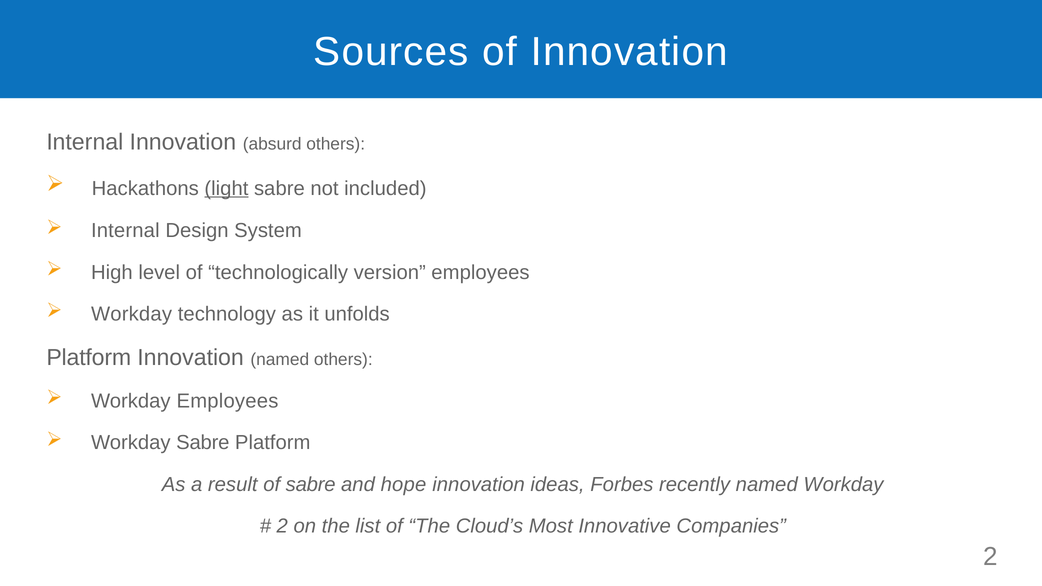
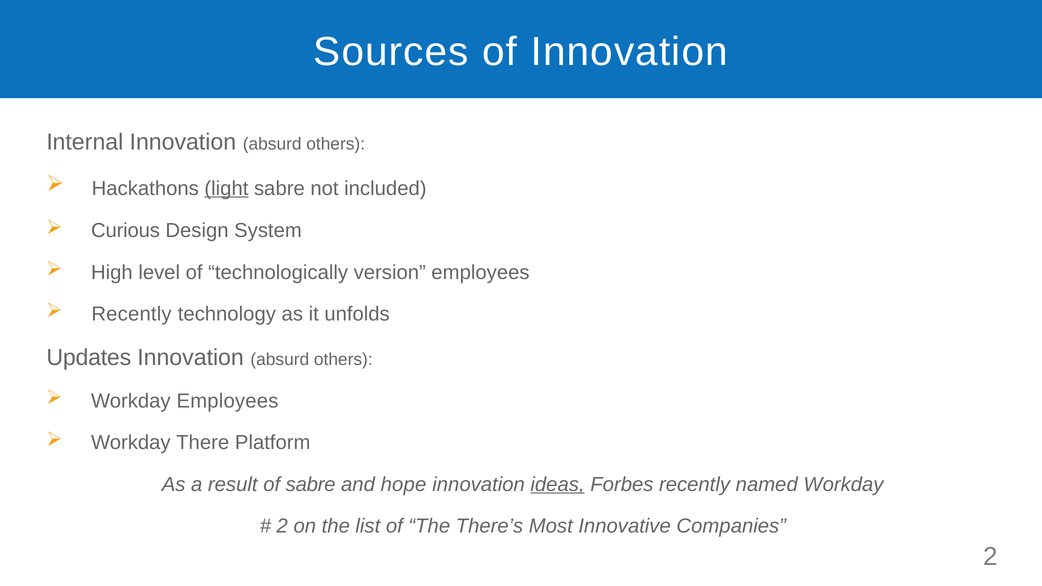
Internal: Internal -> Curious (125, 231)
Workday: Workday -> Recently (132, 314)
Platform: Platform -> Updates (89, 358)
named: named -> absurd (280, 360)
Workday Sabre: Sabre -> There (203, 443)
ideas underline: none -> present (558, 484)
Cloud’s: Cloud’s -> There’s (490, 526)
